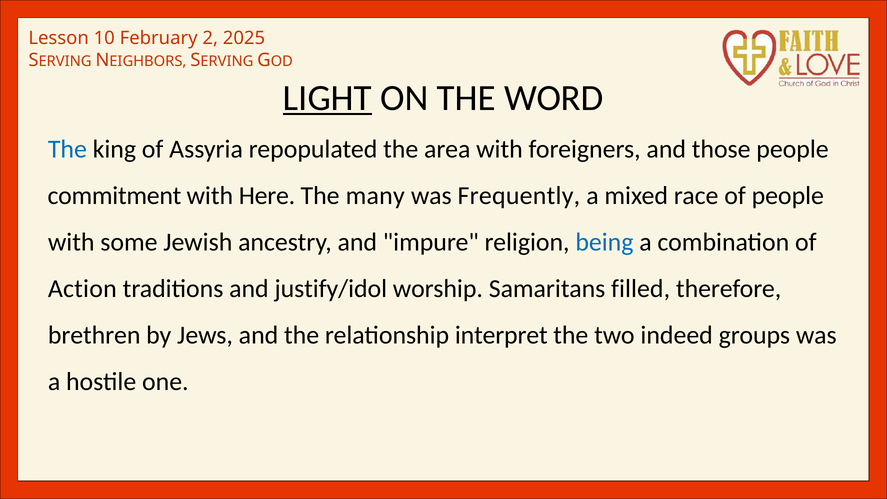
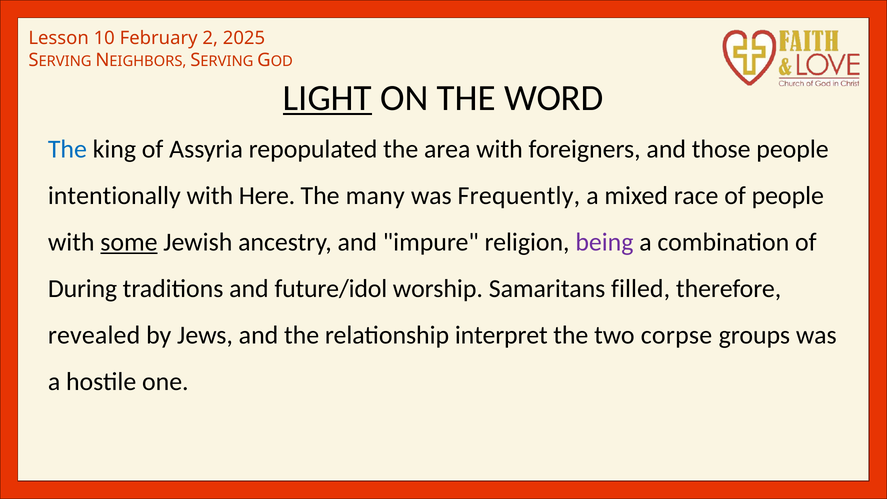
commitment: commitment -> intentionally (114, 196)
some underline: none -> present (129, 242)
being colour: blue -> purple (604, 242)
Action: Action -> During (83, 289)
justify/idol: justify/idol -> future/idol (331, 289)
brethren: brethren -> revealed (94, 335)
indeed: indeed -> corpse (677, 335)
